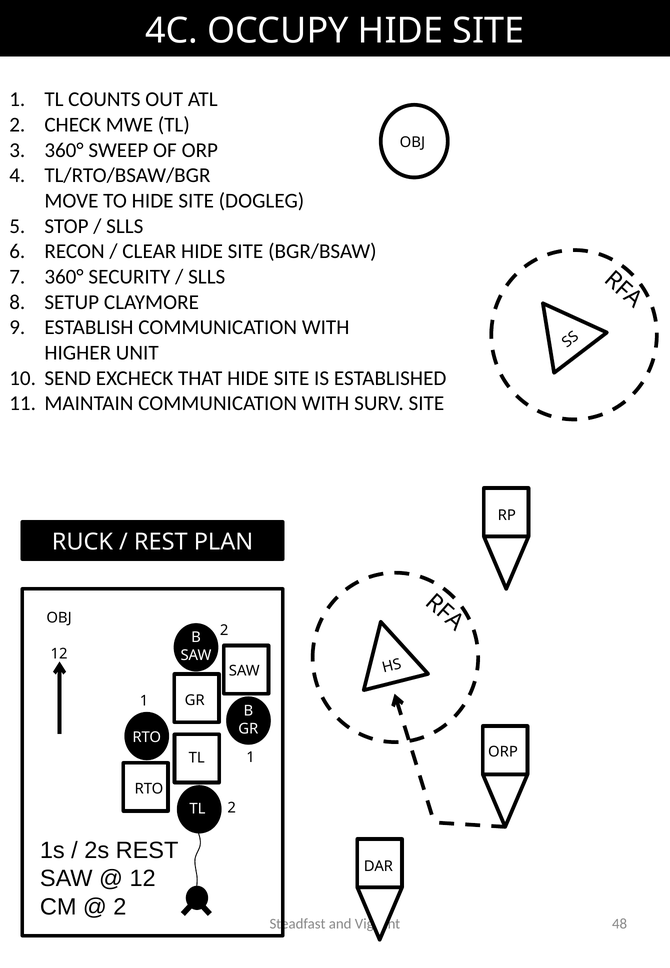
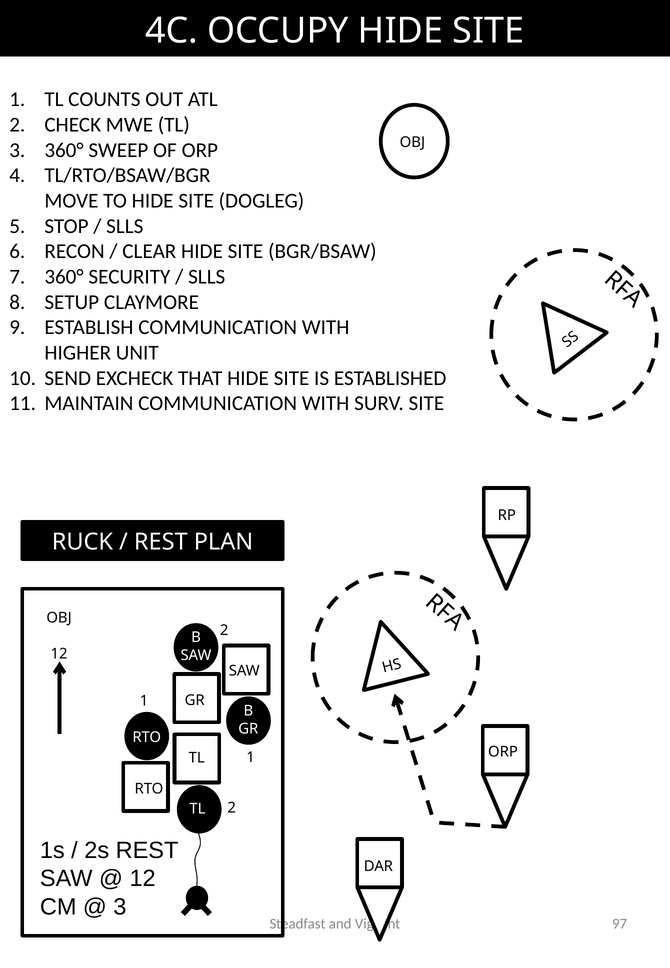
2: 2 -> 3 (120, 907)
48: 48 -> 97 (620, 924)
